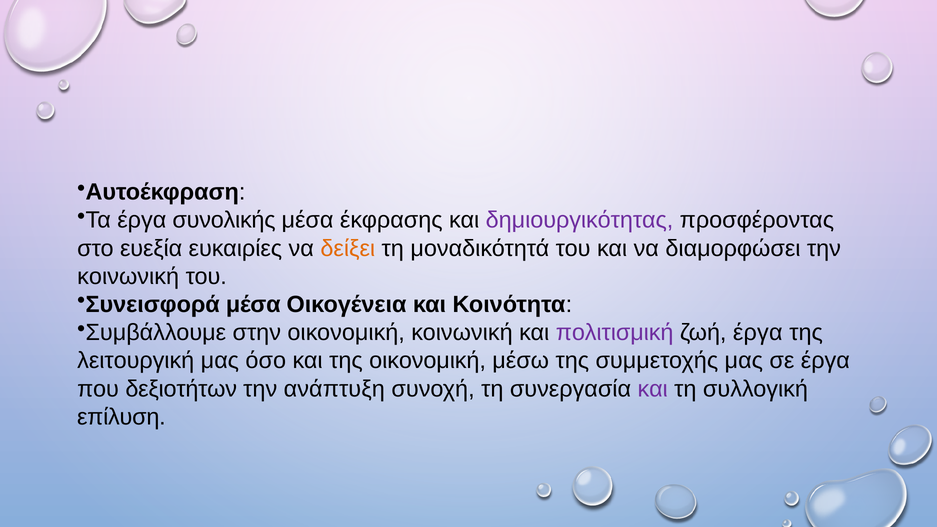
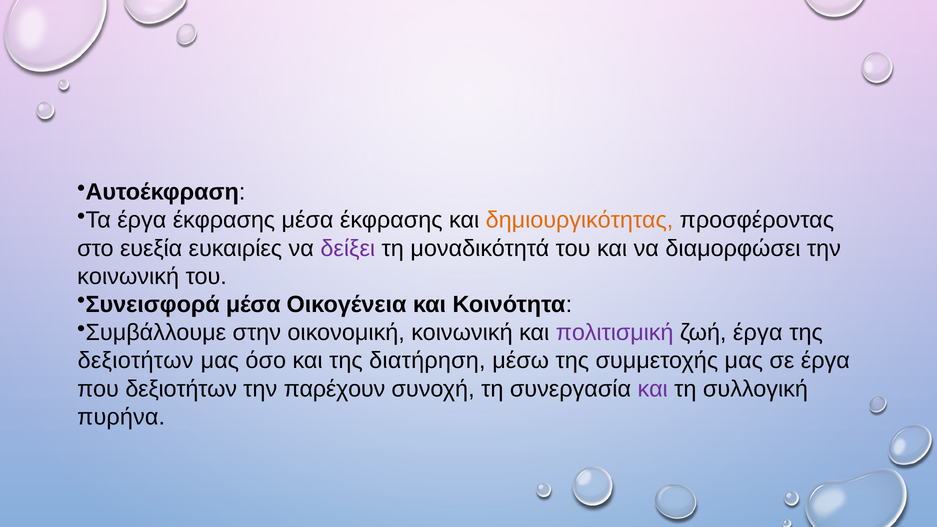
έργα συνολικής: συνολικής -> έκφρασης (224, 220)
δημιουργικότητας colour: purple -> orange (580, 220)
δείξει colour: orange -> purple (348, 248)
λειτουργική: λειτουργική -> δεξιοτήτων (136, 361)
της οικονομική: οικονομική -> διατήρηση (427, 361)
ανάπτυξη: ανάπτυξη -> παρέχουν (334, 389)
επίλυση: επίλυση -> πυρήνα (121, 417)
